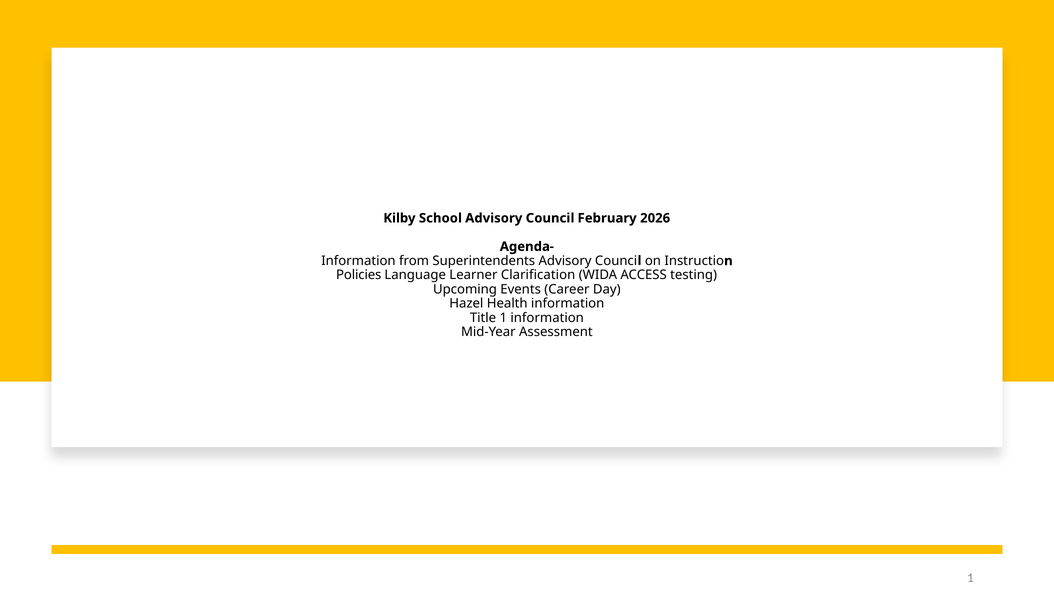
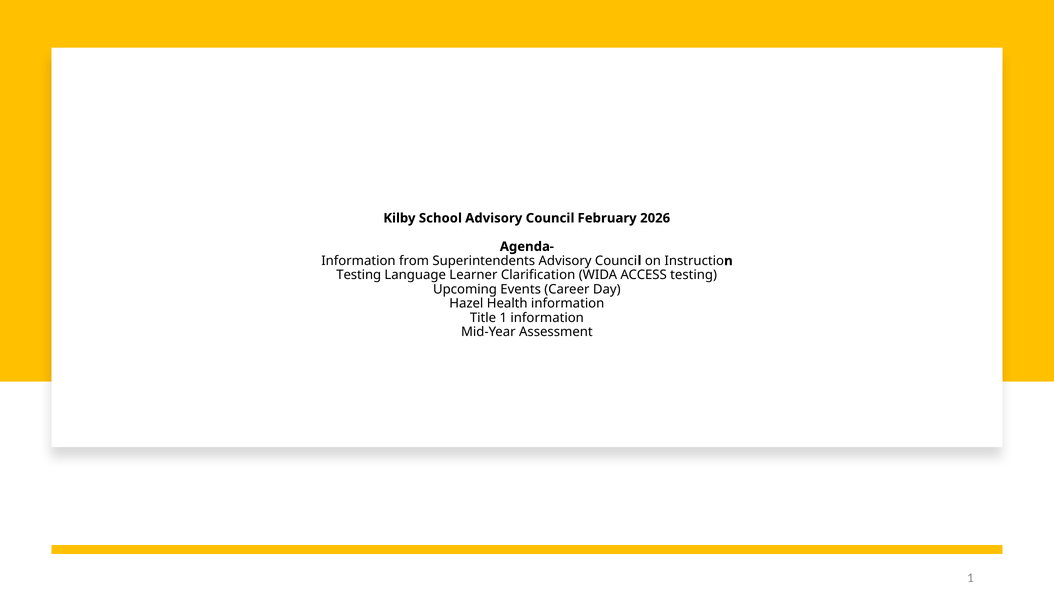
Policies: Policies -> Testing (359, 275)
